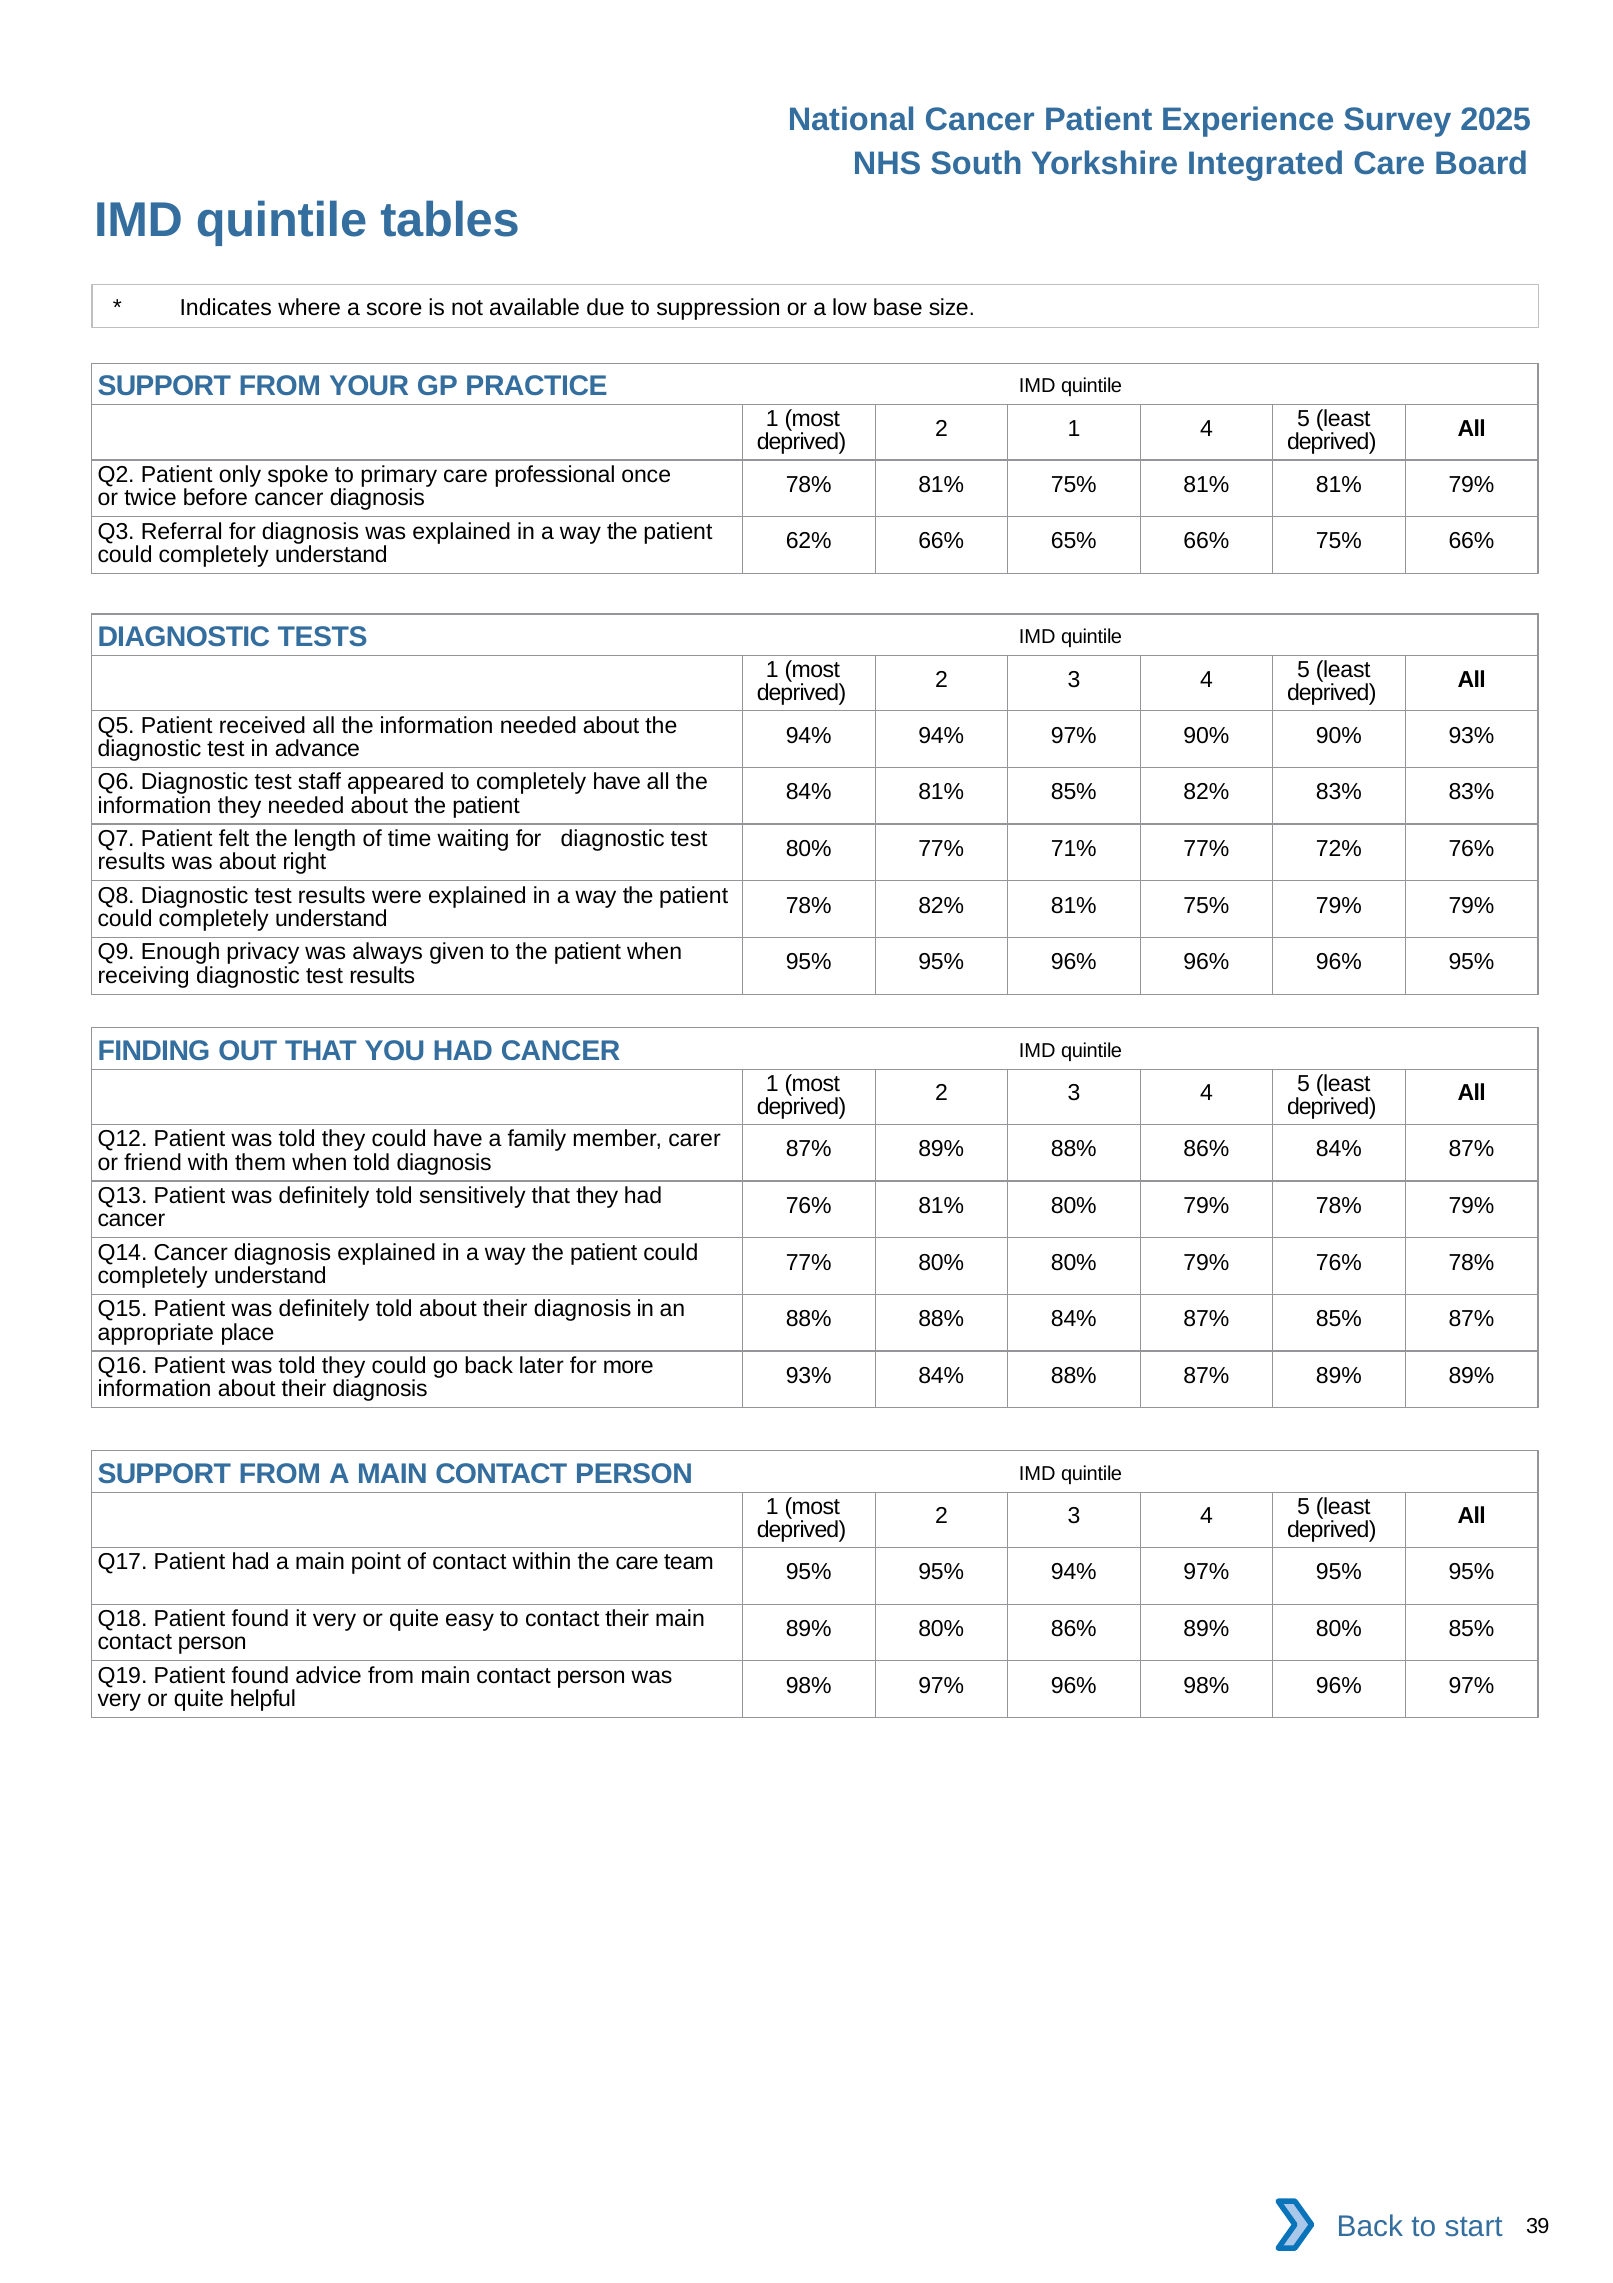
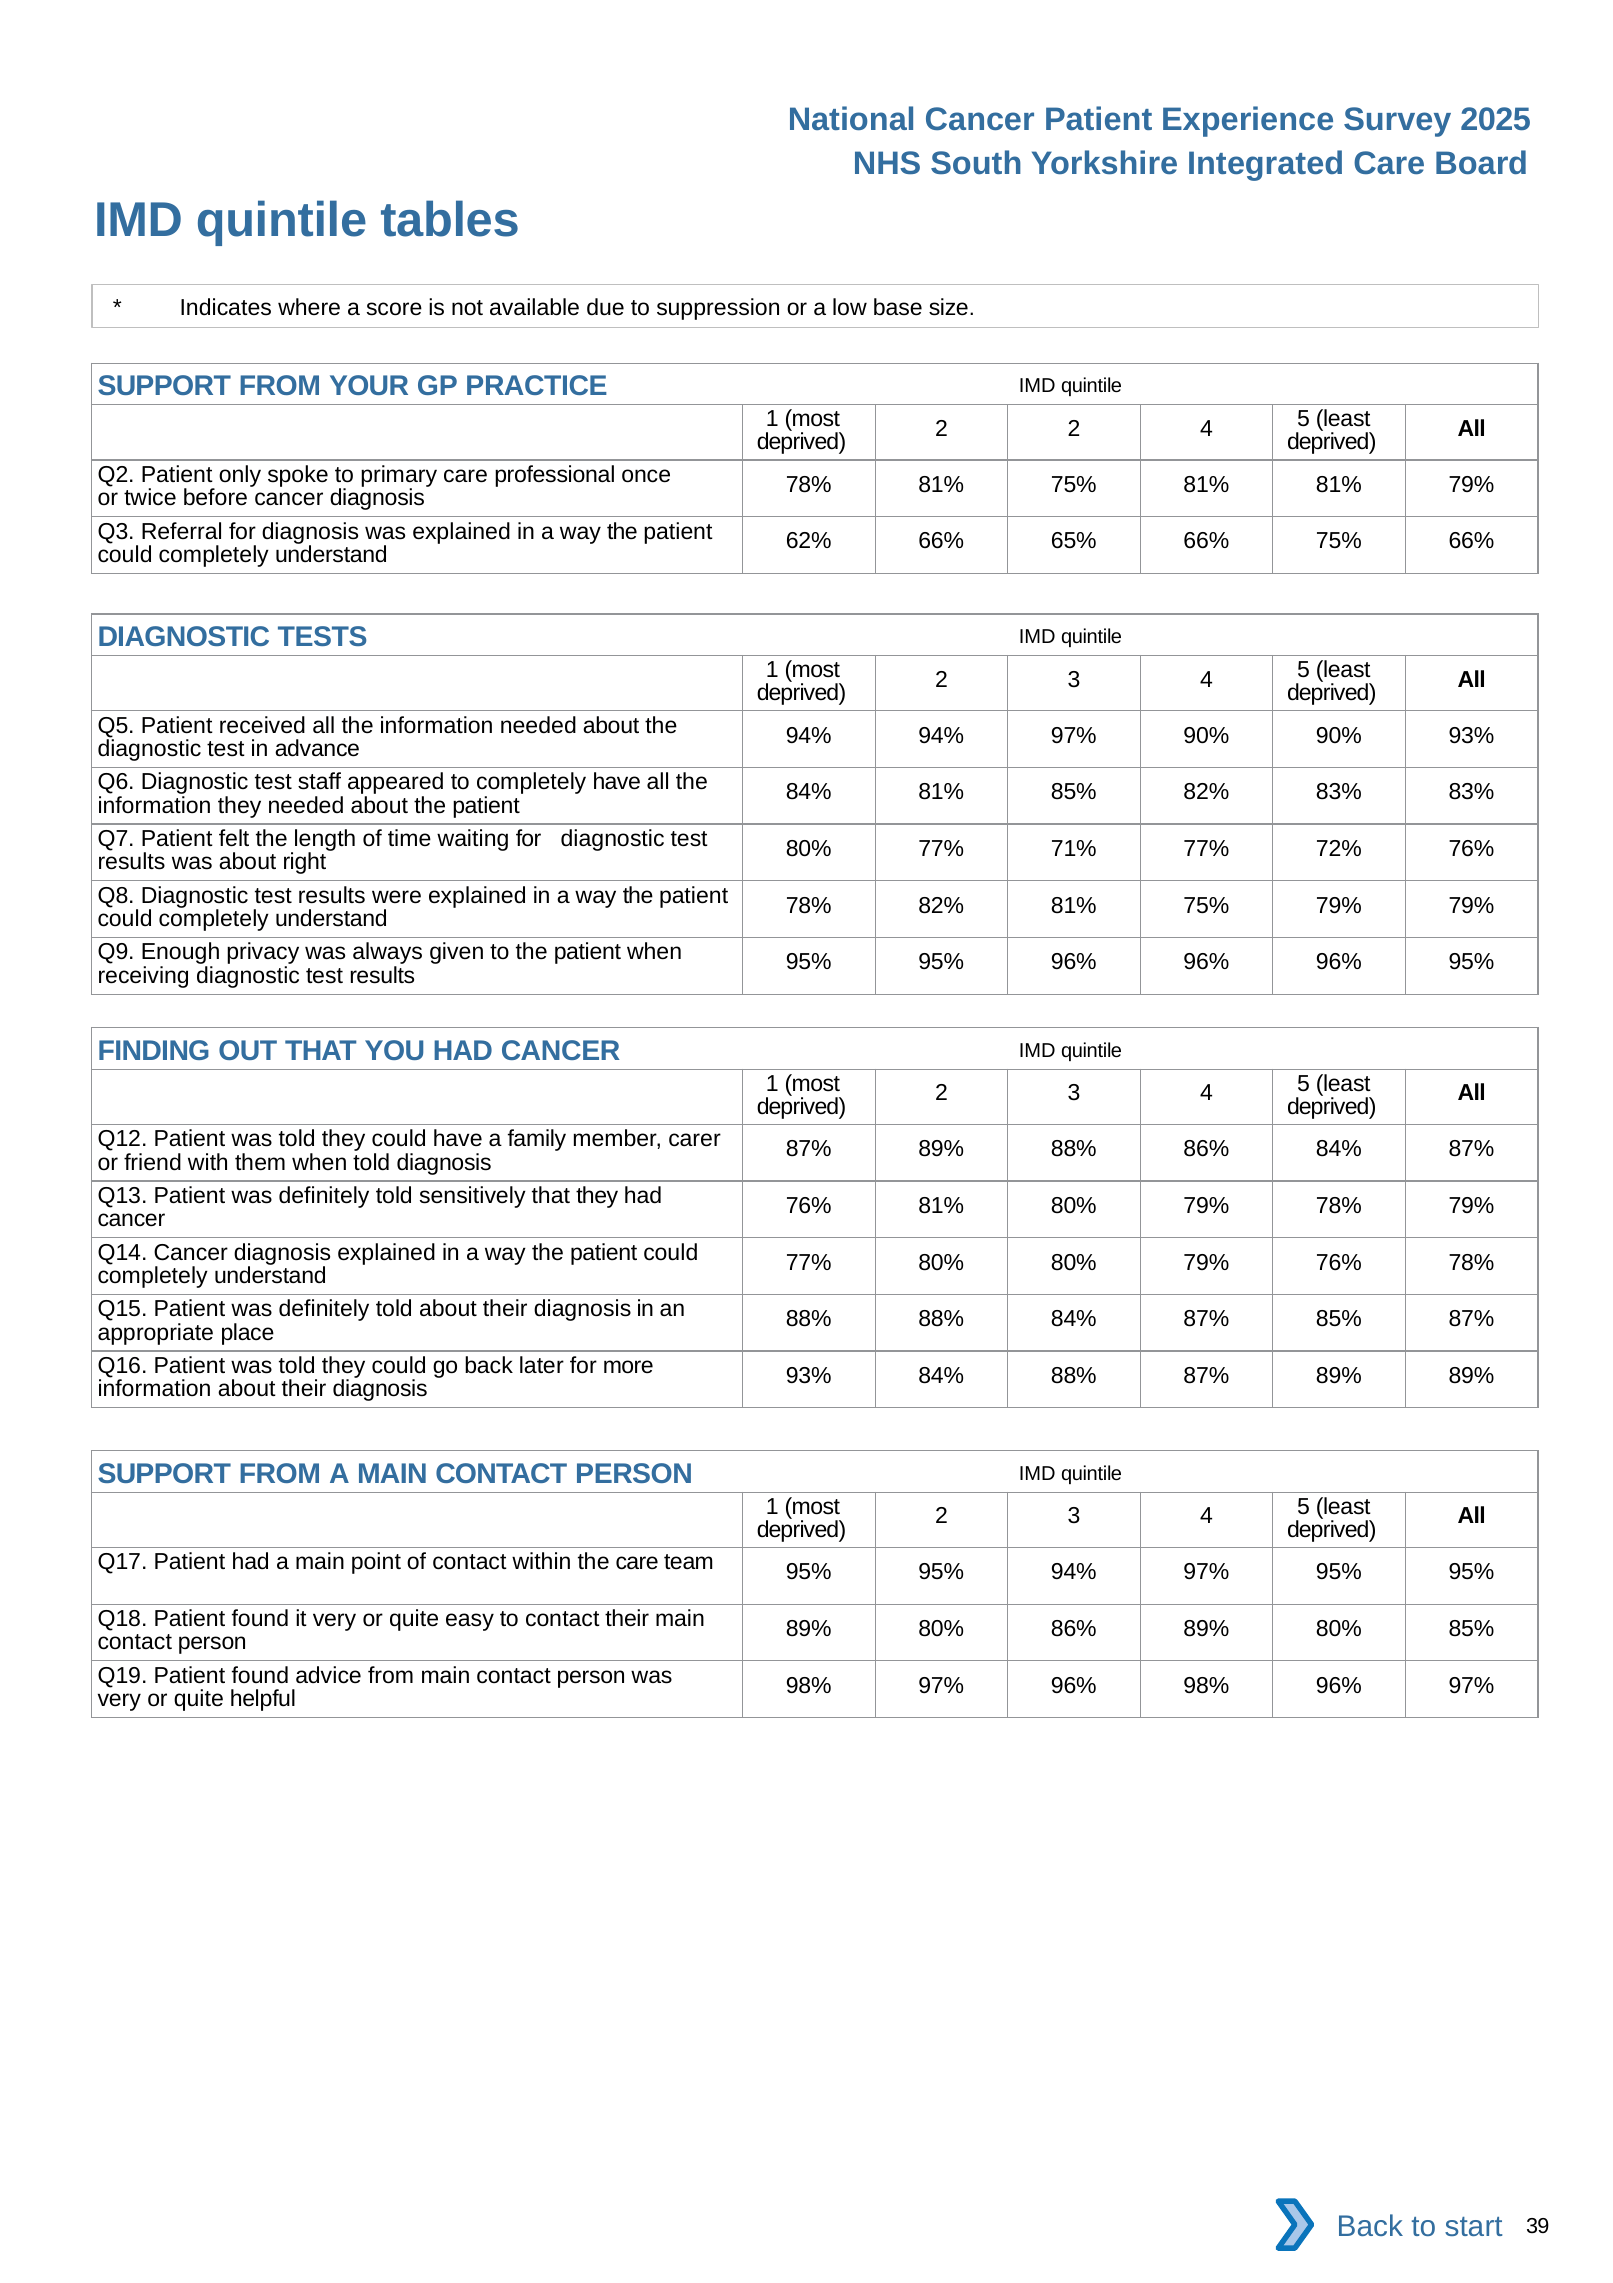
2 1: 1 -> 2 (1074, 429)
